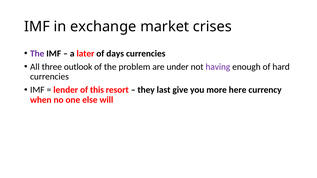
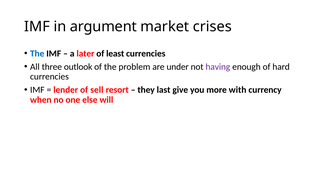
exchange: exchange -> argument (103, 27)
The colour: purple -> blue (37, 54)
days: days -> least (115, 54)
this: this -> sell (97, 90)
here: here -> with (238, 90)
